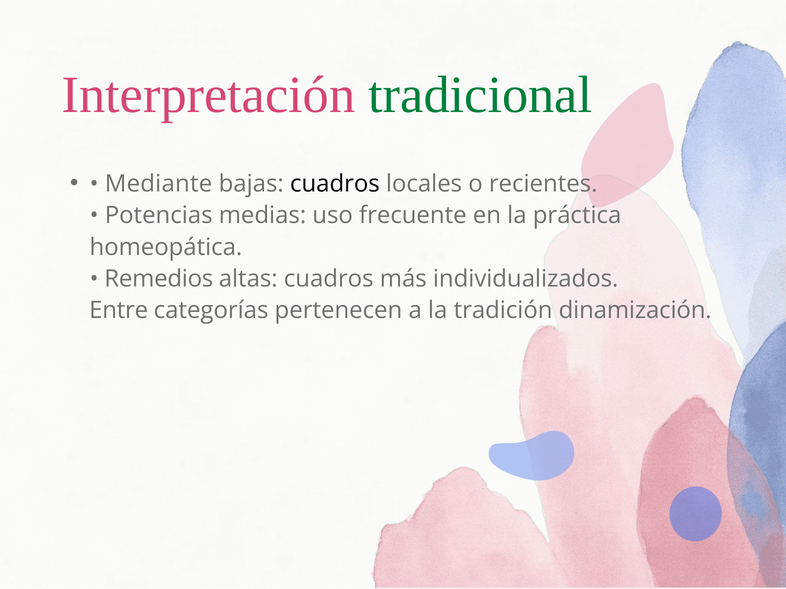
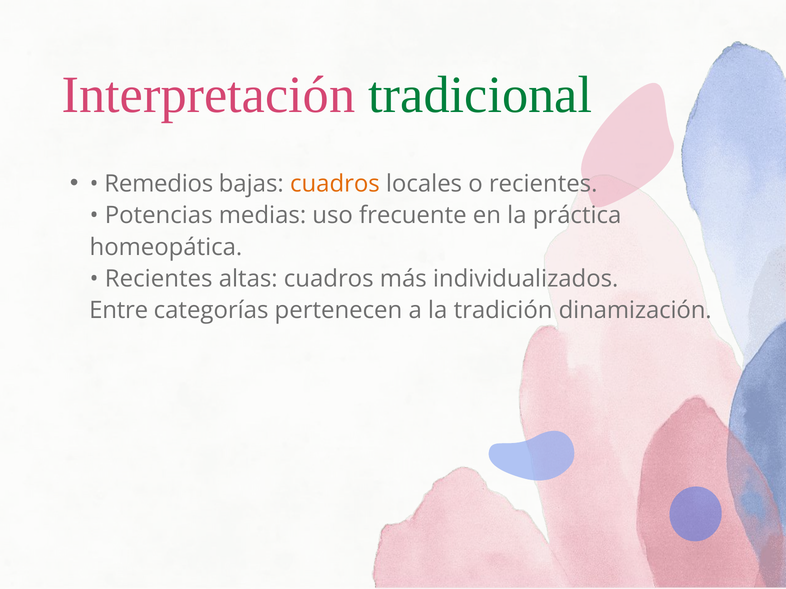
Mediante: Mediante -> Remedios (159, 184)
cuadros colour: black -> orange (335, 184)
Remedios: Remedios -> Recientes (159, 279)
